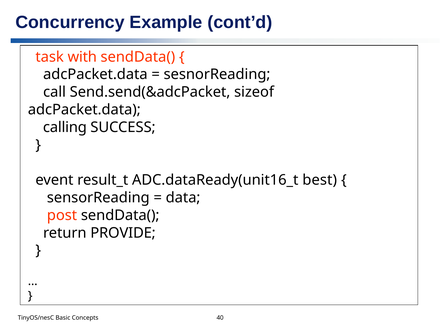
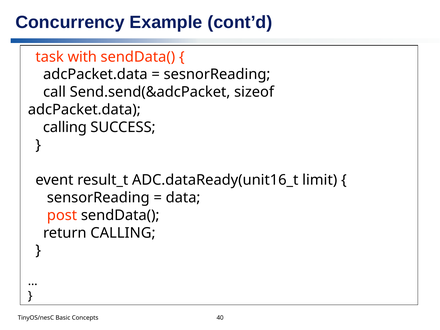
best: best -> limit (320, 180)
return PROVIDE: PROVIDE -> CALLING (123, 233)
